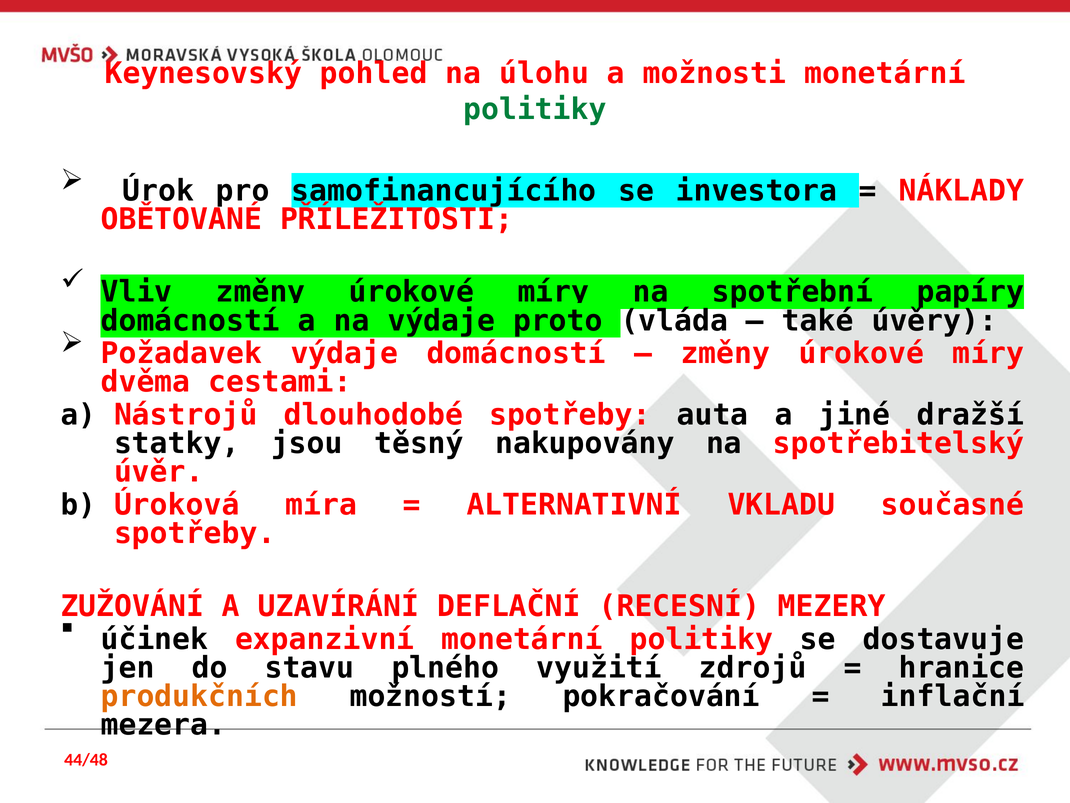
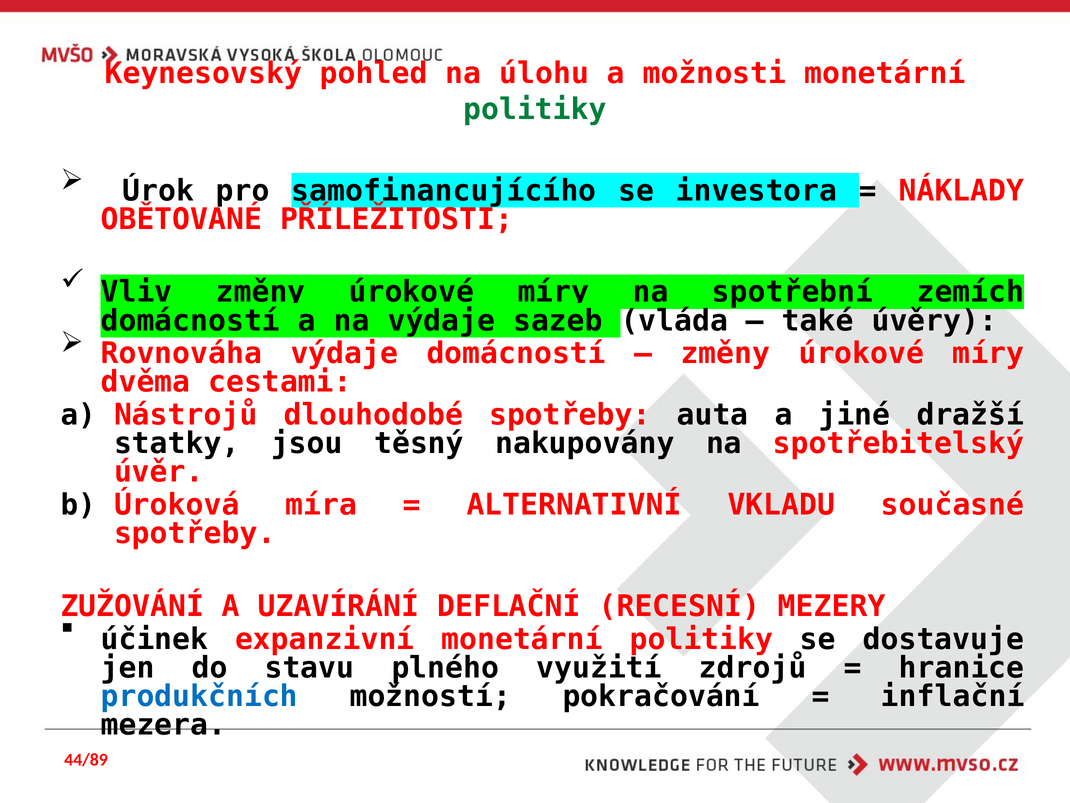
papíry: papíry -> zemích (970, 292)
proto: proto -> sazeb (558, 321)
Požadavek: Požadavek -> Rovnováha (181, 353)
produkčních colour: orange -> blue (199, 696)
44/48: 44/48 -> 44/89 (86, 759)
